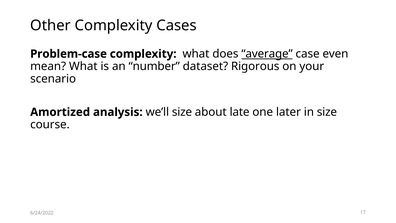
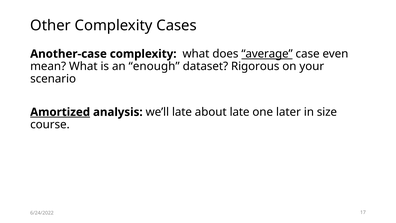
Problem-case: Problem-case -> Another-case (69, 54)
number: number -> enough (154, 66)
Amortized underline: none -> present (60, 112)
we’ll size: size -> late (182, 112)
